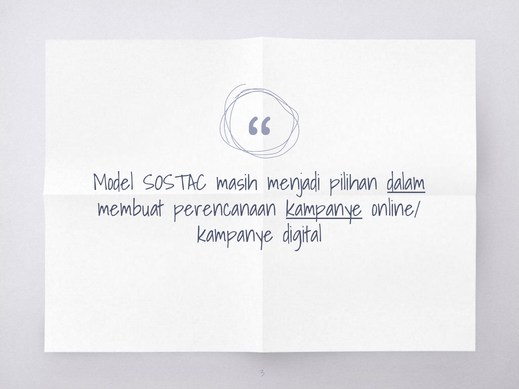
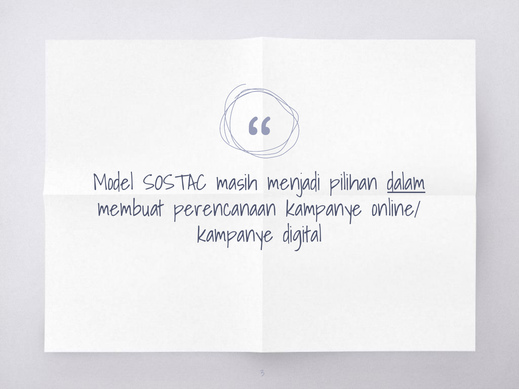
kampanye underline: present -> none (324, 209)
